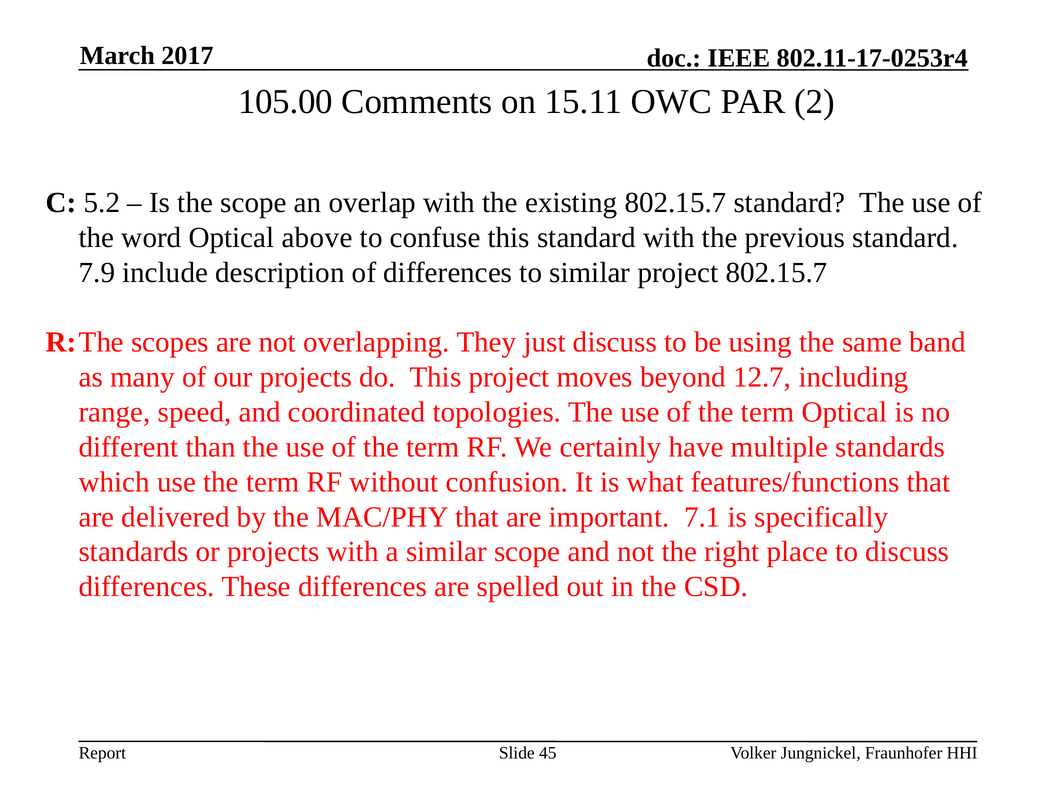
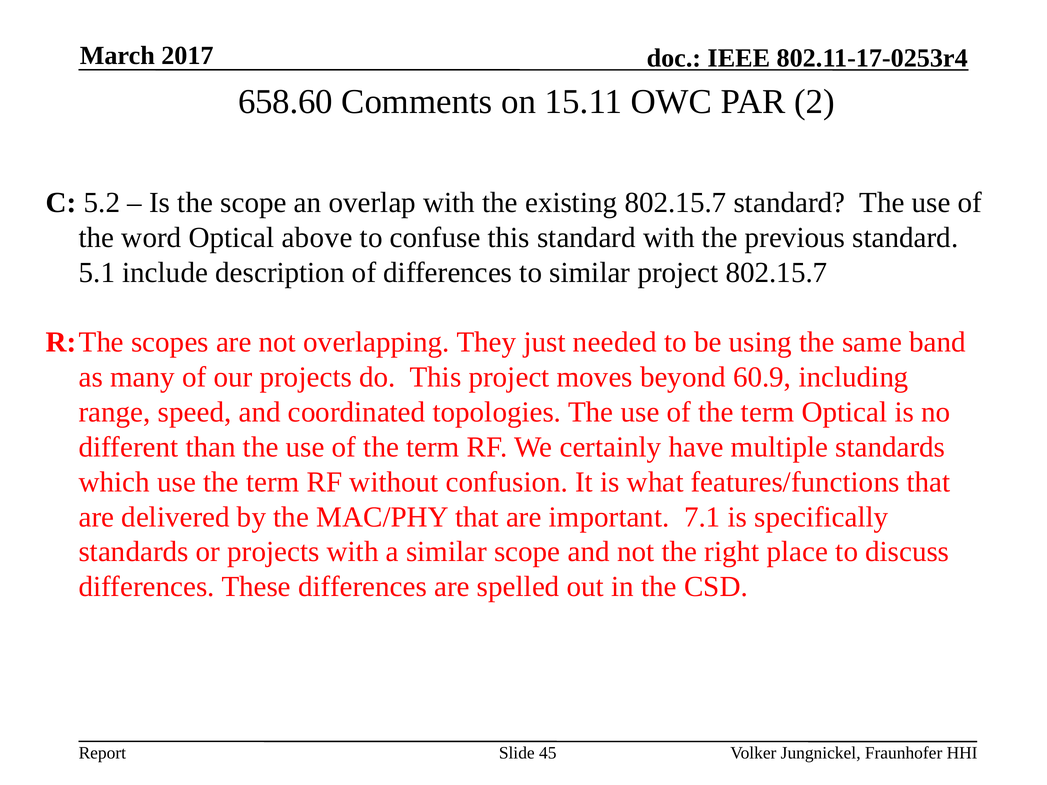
105.00: 105.00 -> 658.60 (285, 102)
7.9: 7.9 -> 5.1 (97, 273)
just discuss: discuss -> needed (615, 343)
12.7: 12.7 -> 60.9 (762, 377)
